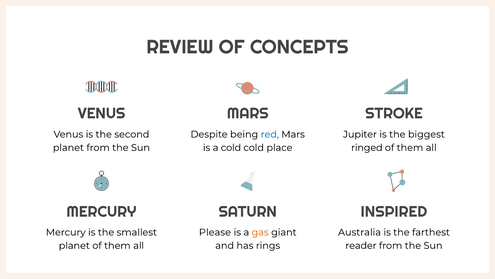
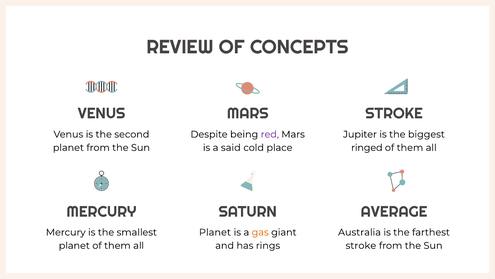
red colour: blue -> purple (270, 134)
a cold: cold -> said (231, 147)
INSPIRED: INSPIRED -> AVERAGE (394, 211)
Please: Please -> Planet (215, 232)
reader: reader -> stroke (361, 245)
